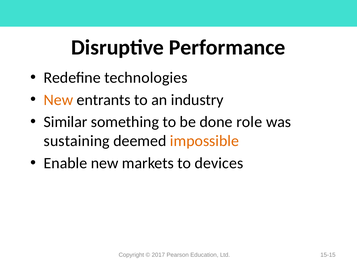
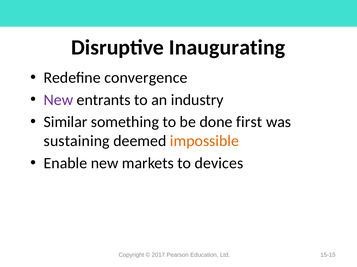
Performance: Performance -> Inaugurating (227, 48)
technologies: technologies -> convergence (146, 78)
New colour: orange -> purple (58, 100)
role: role -> first (249, 122)
